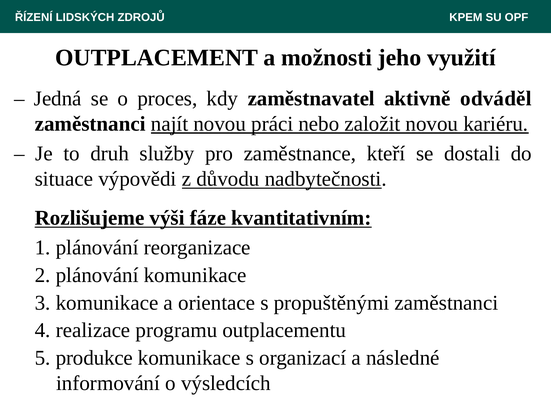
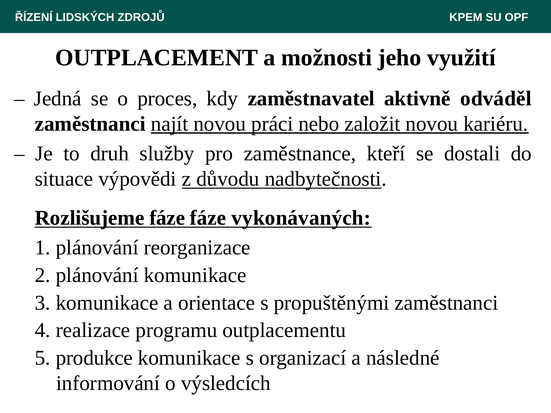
Rozlišujeme výši: výši -> fáze (167, 218)
kvantitativním: kvantitativním -> vykonávaných (301, 218)
